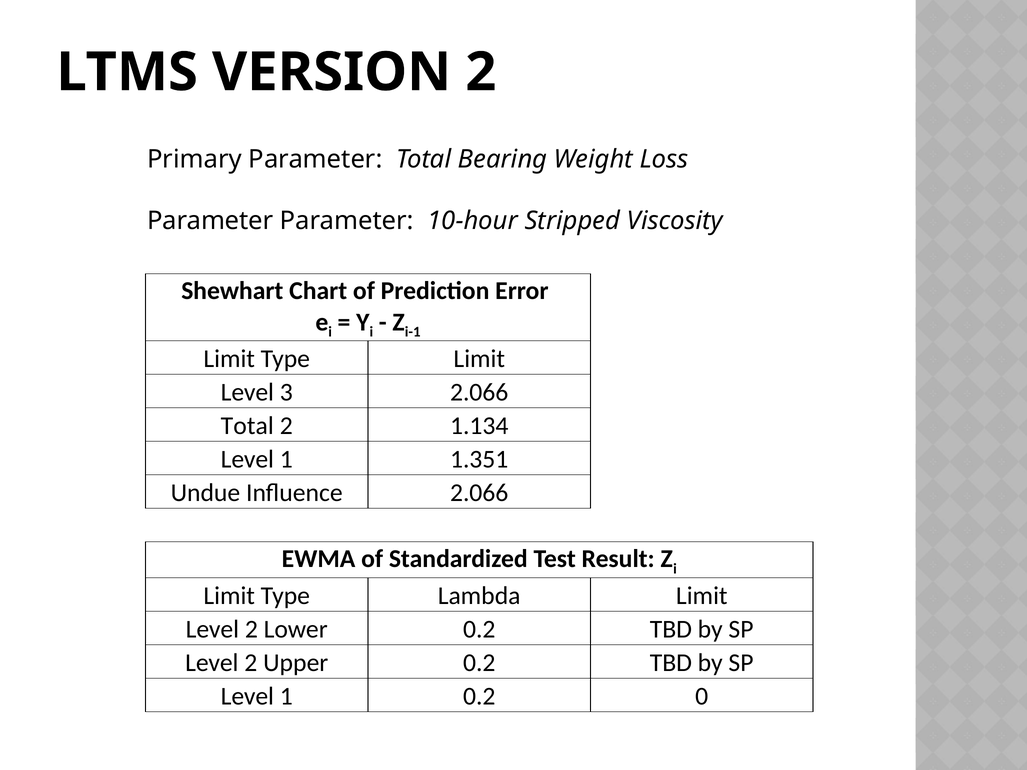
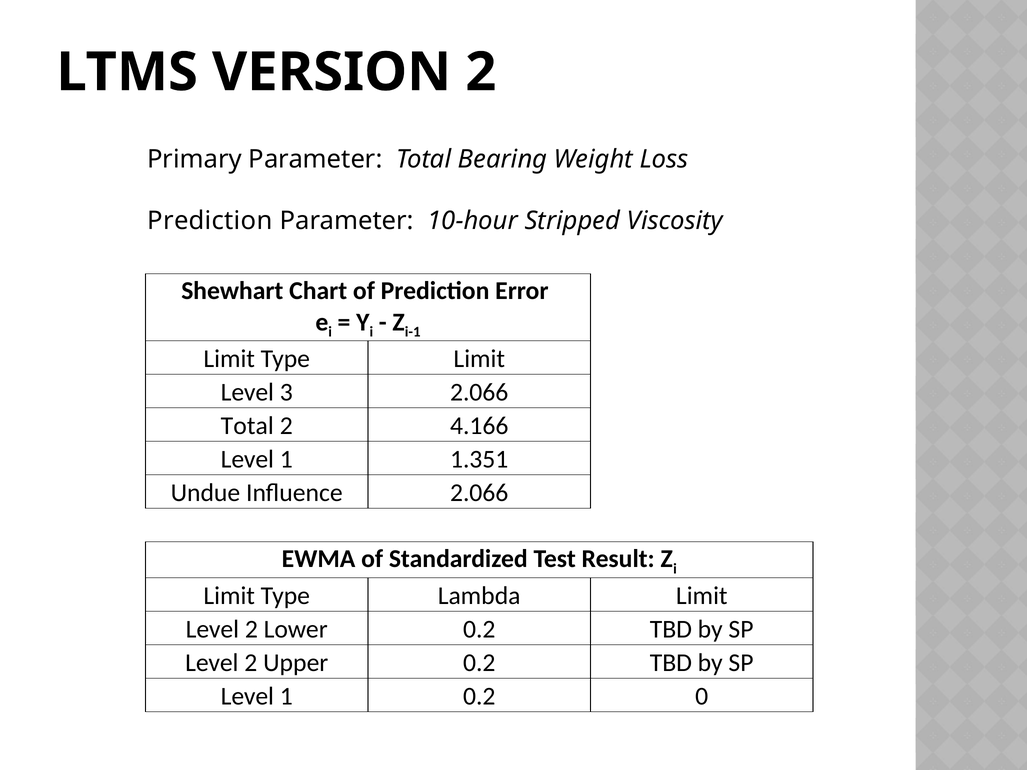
Parameter: Parameter -> Prediction (210, 221)
1.134: 1.134 -> 4.166 (479, 426)
